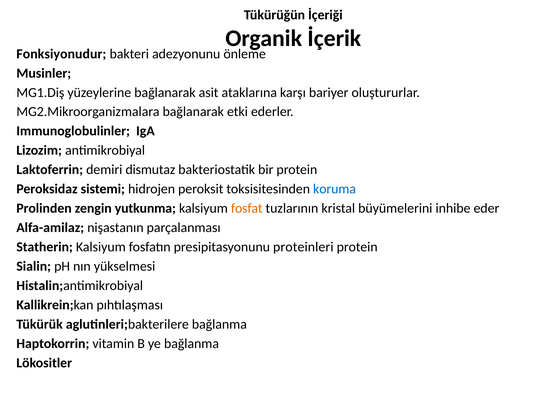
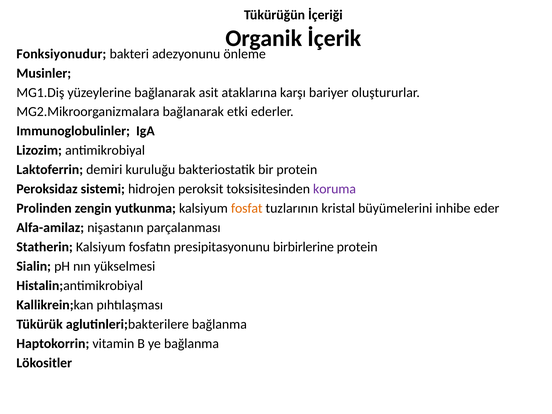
dismutaz: dismutaz -> kuruluğu (150, 170)
koruma colour: blue -> purple (335, 189)
proteinleri: proteinleri -> birbirlerine (303, 247)
